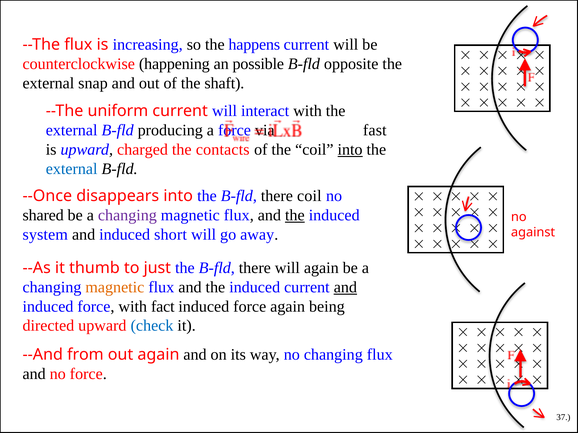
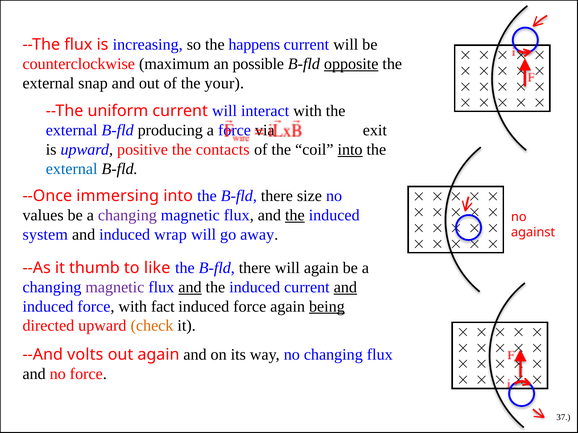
happening: happening -> maximum (174, 64)
opposite underline: none -> present (351, 64)
shaft: shaft -> your (224, 83)
fast: fast -> exit (375, 130)
charged: charged -> positive (142, 150)
disappears: disappears -> immersing (118, 196)
there coil: coil -> size (309, 196)
shared: shared -> values (43, 216)
short: short -> wrap (171, 235)
just: just -> like (157, 268)
magnetic colour: orange -> purple (115, 287)
and underline: none -> present (190, 287)
being underline: none -> present (327, 307)
check colour: blue -> orange (152, 326)
from: from -> volts (85, 355)
